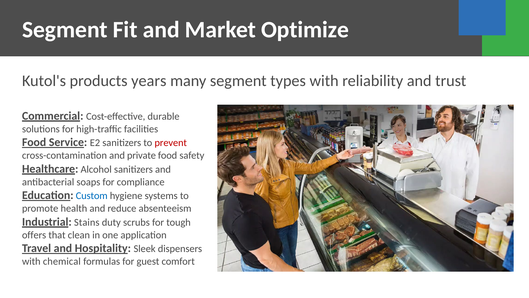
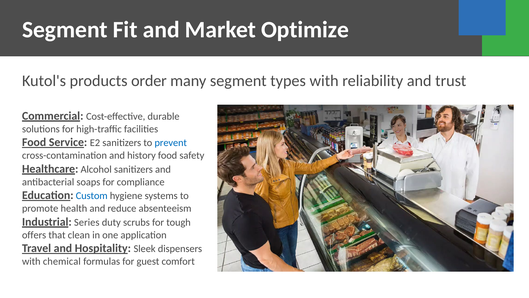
years: years -> order (149, 81)
prevent colour: red -> blue (171, 143)
private: private -> history (141, 155)
Stains: Stains -> Series (87, 222)
